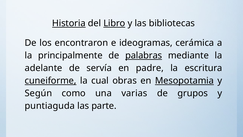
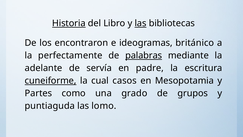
Libro underline: present -> none (114, 23)
las underline: none -> present (141, 23)
cerámica: cerámica -> británico (195, 43)
principalmente: principalmente -> perfectamente (70, 55)
obras: obras -> casos (125, 81)
Mesopotamia underline: present -> none (184, 81)
Según: Según -> Partes (38, 93)
varias: varias -> grado (134, 93)
parte: parte -> lomo (104, 106)
